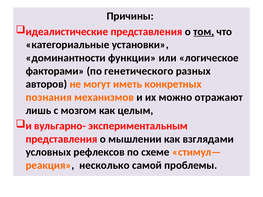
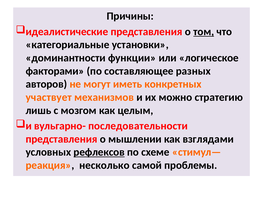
генетического: генетического -> составляющее (139, 71)
познания: познания -> участвует (49, 97)
отражают: отражают -> стратегию (219, 97)
экспериментальным: экспериментальным -> последовательности (138, 126)
рефлексов underline: none -> present (99, 152)
